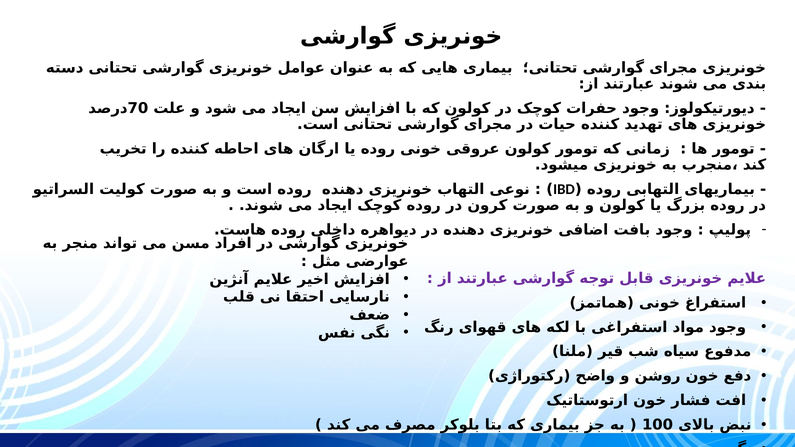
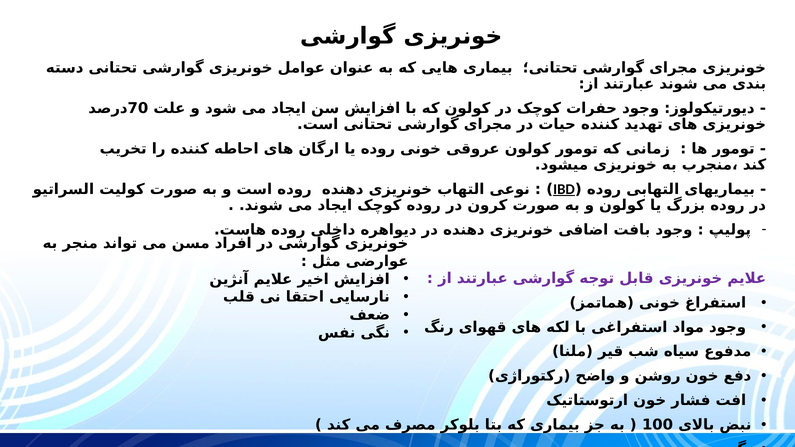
IBD underline: none -> present (564, 189)
